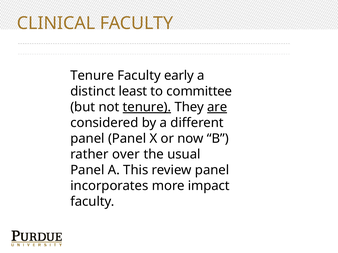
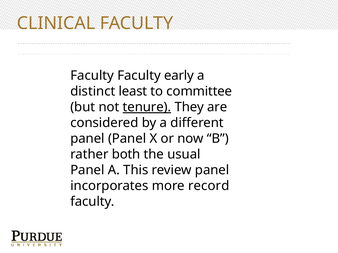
Tenure: Tenure -> Faculty (92, 76)
are underline: present -> none (217, 107)
over: over -> both (126, 155)
impact: impact -> record (209, 186)
